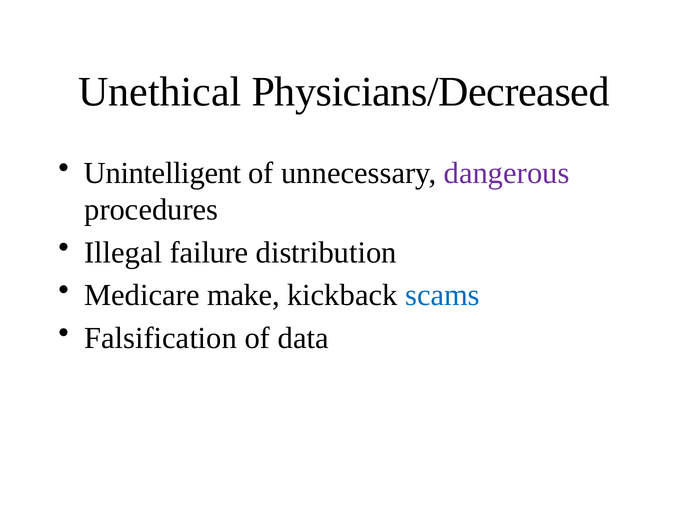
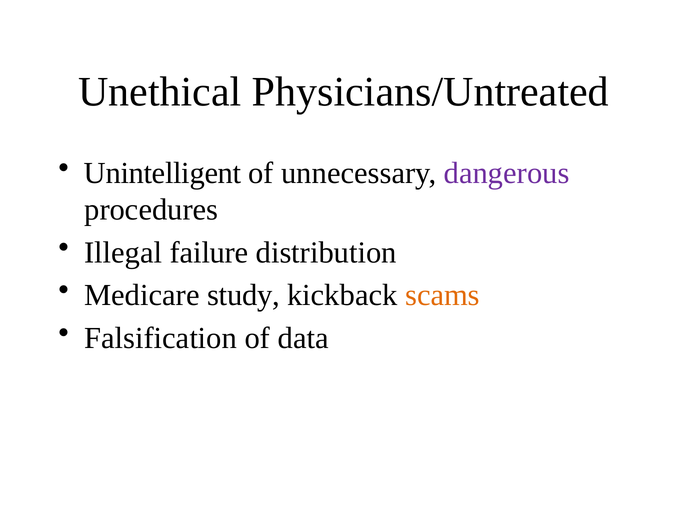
Physicians/Decreased: Physicians/Decreased -> Physicians/Untreated (430, 92)
make: make -> study (244, 295)
scams colour: blue -> orange (443, 295)
